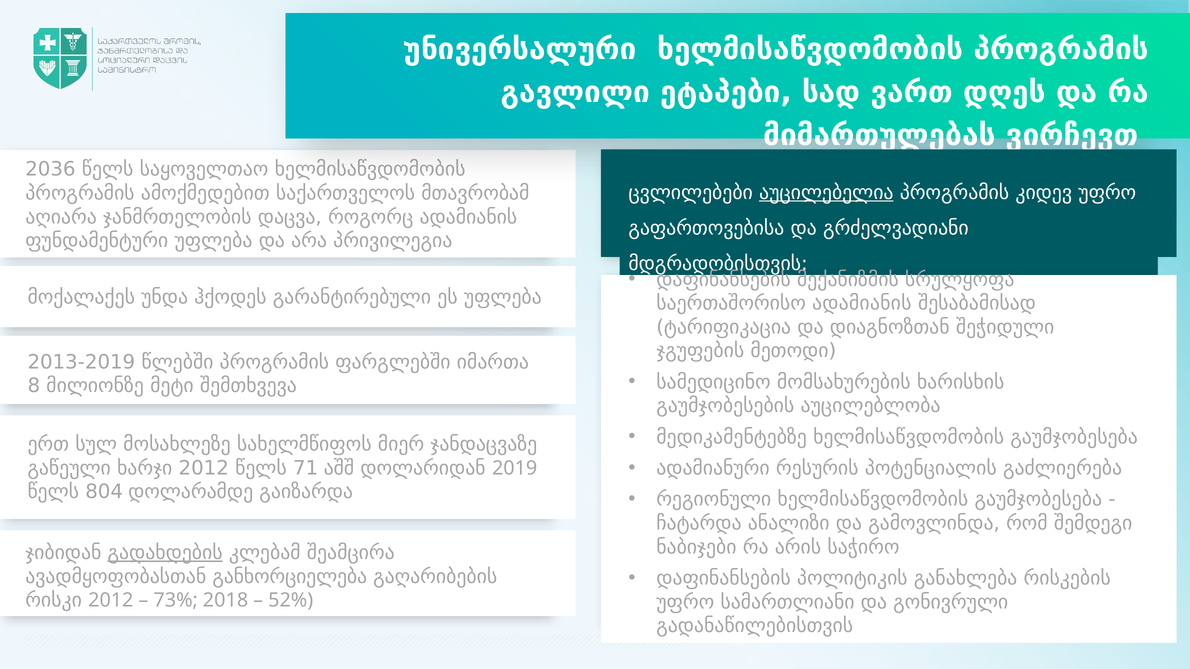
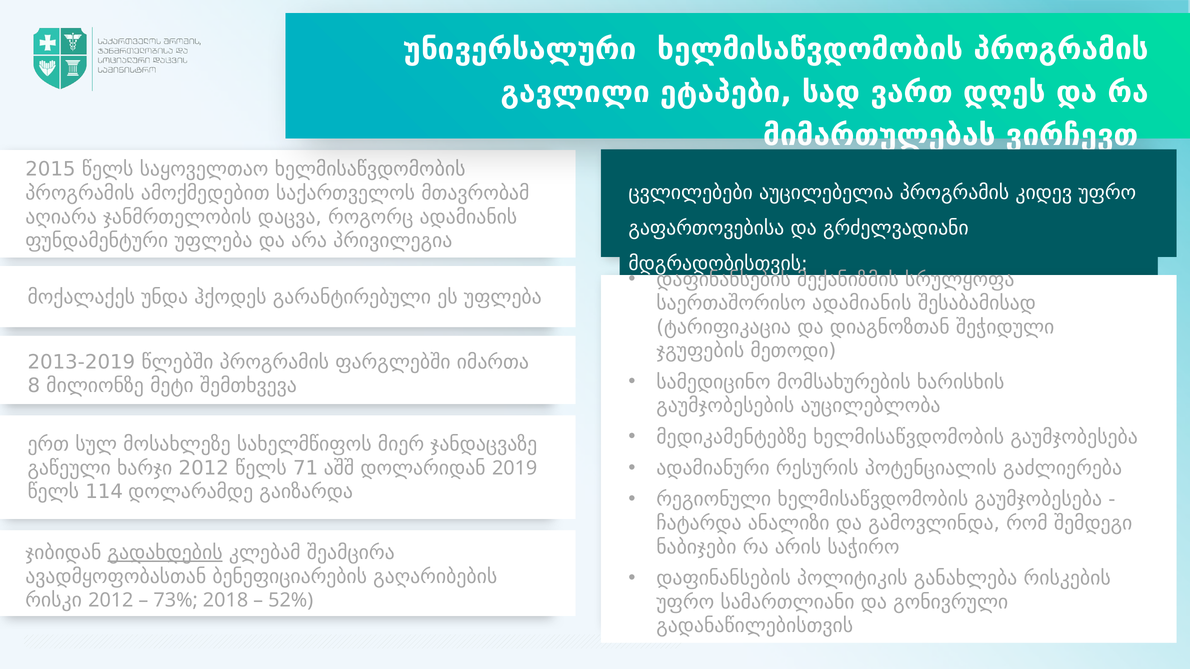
2036: 2036 -> 2015 (50, 170)
აუცილებელია underline: present -> none (826, 193)
804: 804 -> 114 (104, 492)
განხორციელება: განხორციელება -> ბენეფიციარების (290, 577)
